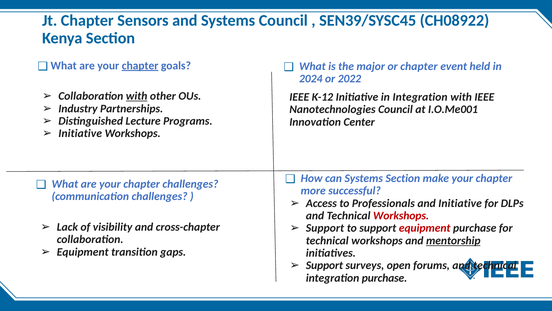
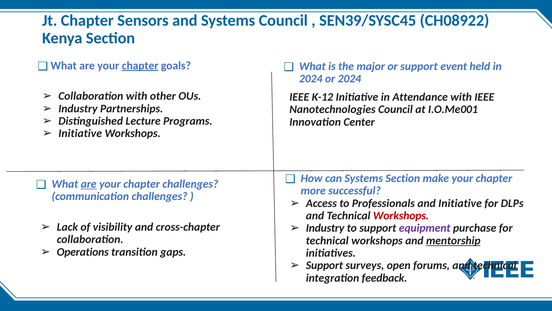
or chapter: chapter -> support (419, 66)
or 2022: 2022 -> 2024 (349, 79)
with underline: present -> none (137, 96)
in Integration: Integration -> Attendance (420, 97)
are underline: none -> present (89, 184)
Support: Support -> Industry (325, 228)
equipment colour: red -> purple (425, 228)
Equipment: Equipment -> Operations (83, 252)
integration purchase: purchase -> feedback (385, 277)
